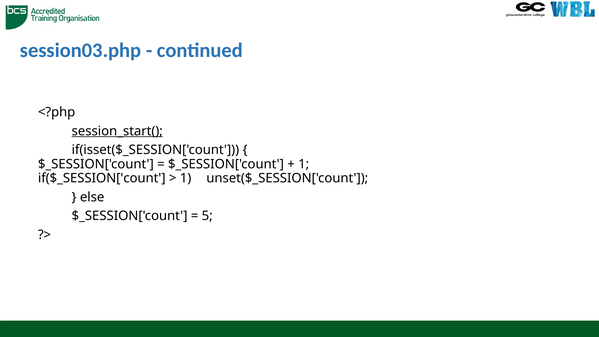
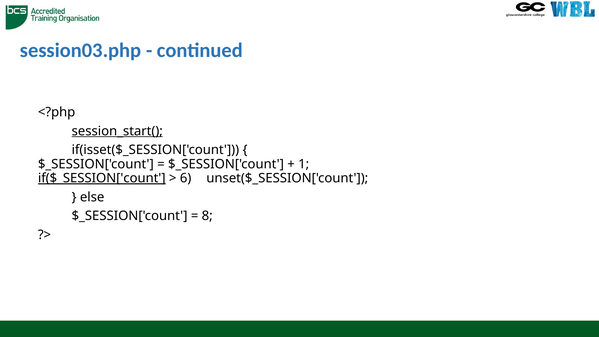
if($_SESSION['count underline: none -> present (102, 178)
1: 1 -> 6 (186, 178)
5: 5 -> 8 (207, 216)
